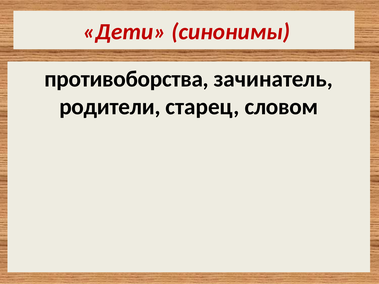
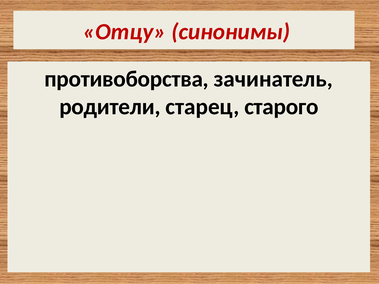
Дети: Дети -> Отцу (124, 32)
словом: словом -> старого (281, 107)
